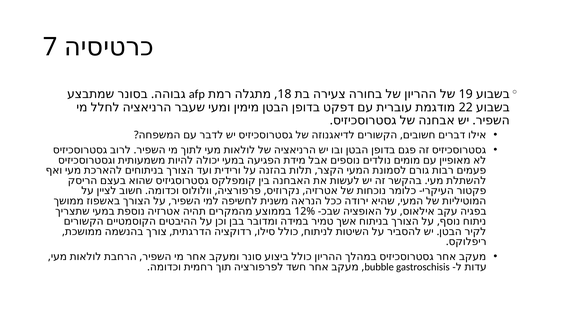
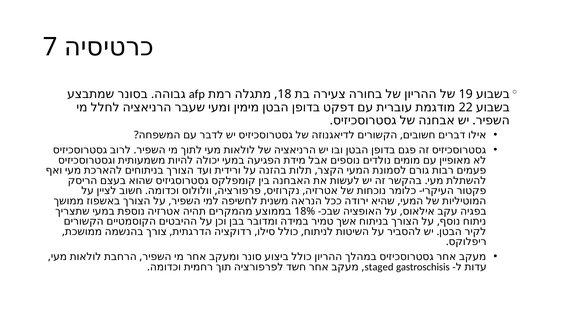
12%: 12% -> 18% (305, 212)
bubble: bubble -> staged (379, 267)
